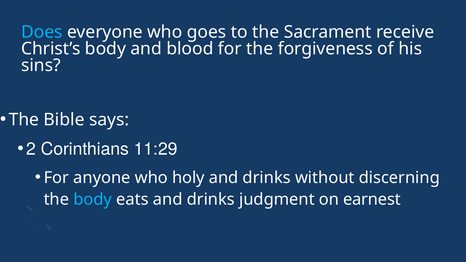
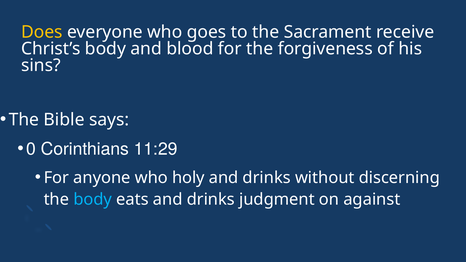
Does colour: light blue -> yellow (42, 32)
2: 2 -> 0 (31, 149)
earnest: earnest -> against (372, 199)
